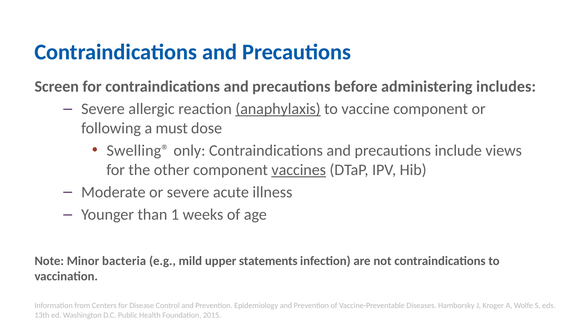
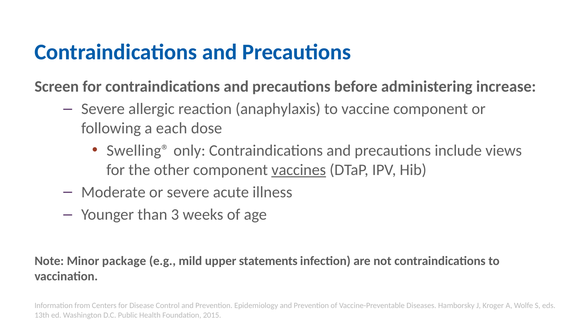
includes: includes -> increase (506, 86)
anaphylaxis underline: present -> none (278, 109)
must: must -> each (172, 128)
1: 1 -> 3 (175, 214)
bacteria: bacteria -> package (124, 261)
